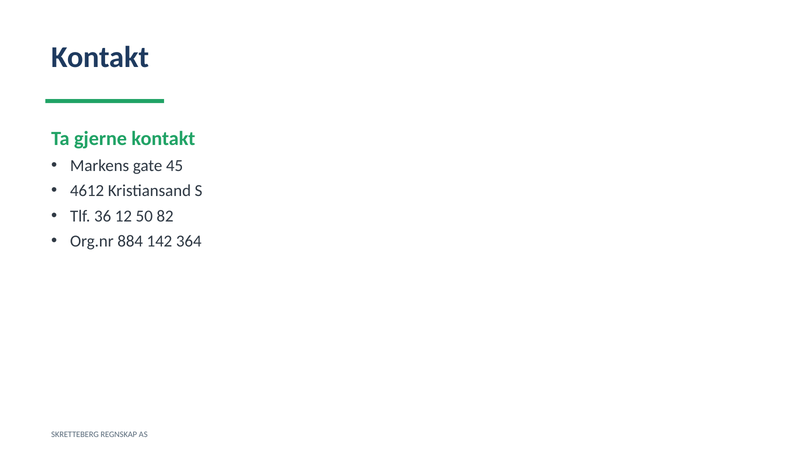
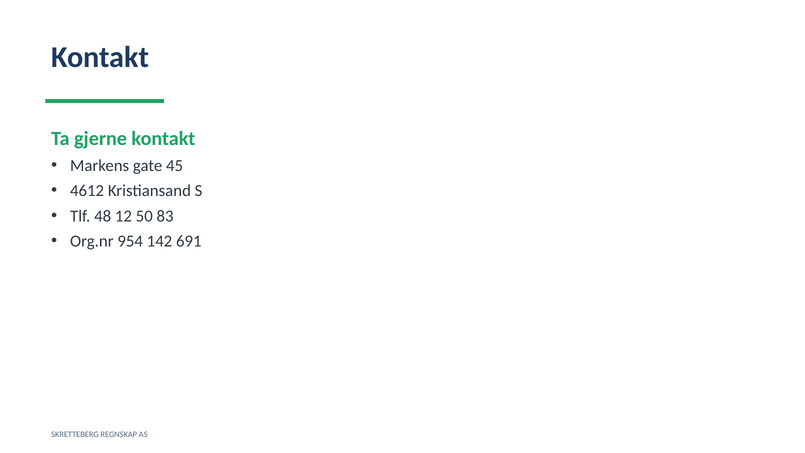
36: 36 -> 48 (103, 216)
82: 82 -> 83 (165, 216)
884: 884 -> 954 (130, 241)
364: 364 -> 691 (189, 241)
